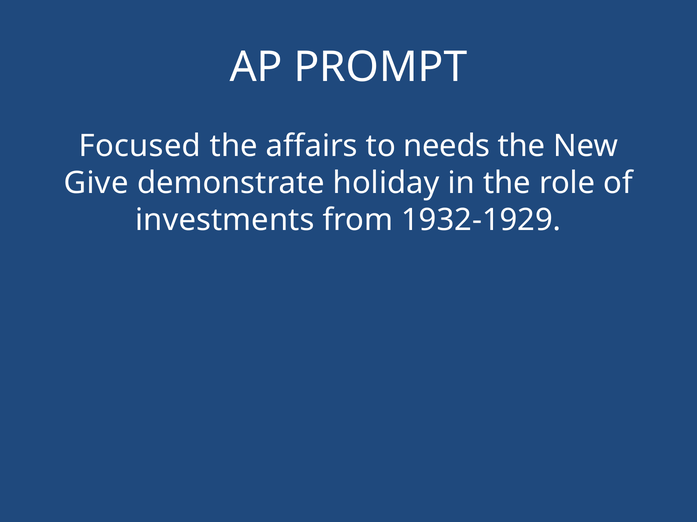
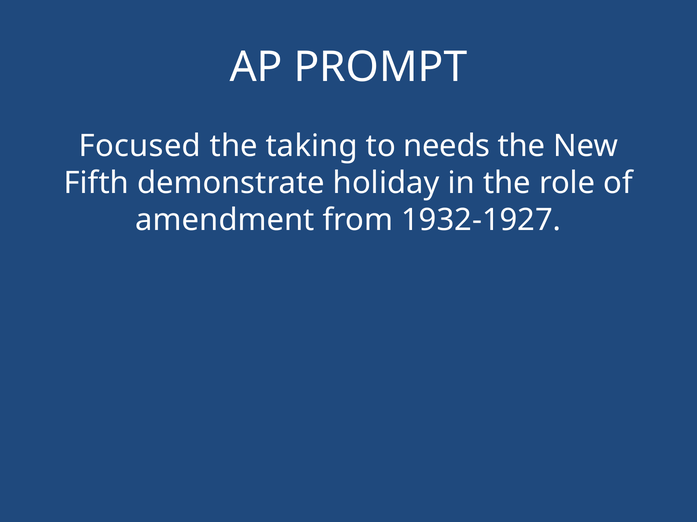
affairs: affairs -> taking (312, 146)
Give: Give -> Fifth (96, 183)
investments: investments -> amendment (225, 221)
1932-1929: 1932-1929 -> 1932-1927 (481, 221)
